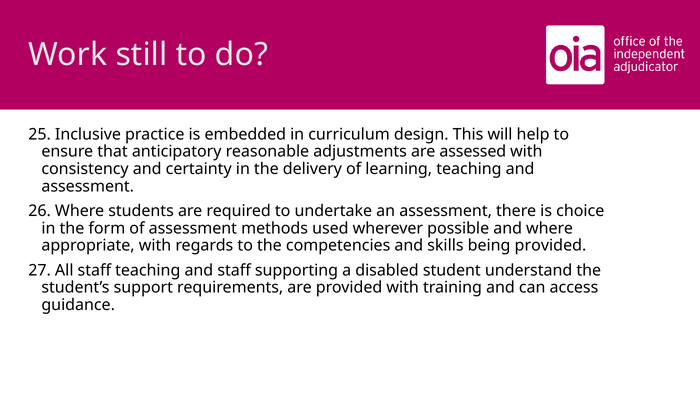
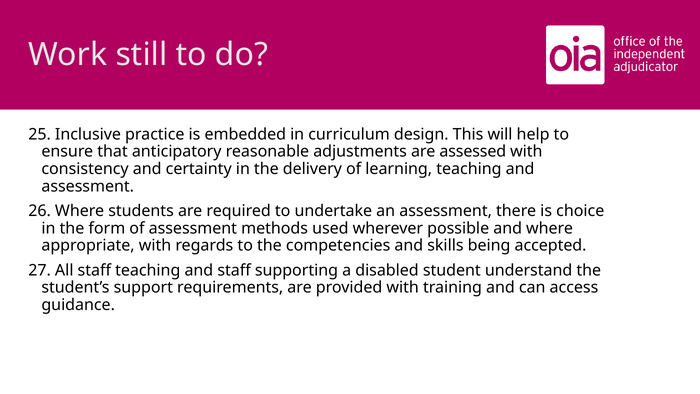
being provided: provided -> accepted (551, 245)
